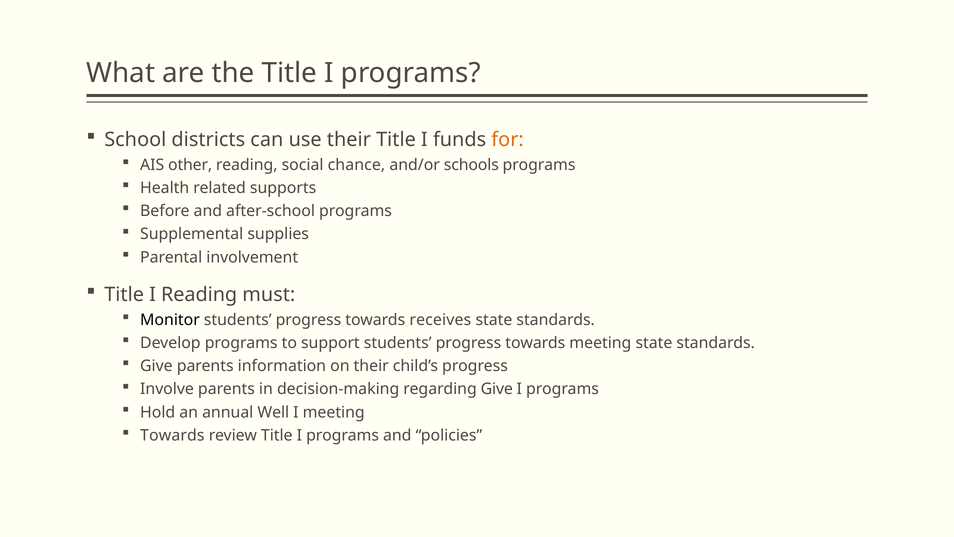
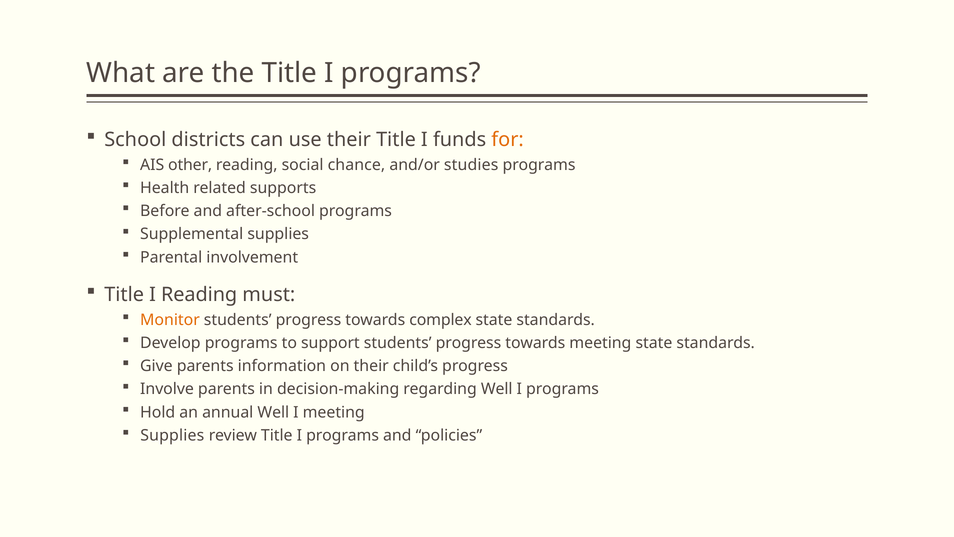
schools: schools -> studies (471, 165)
Monitor colour: black -> orange (170, 320)
receives: receives -> complex (440, 320)
regarding Give: Give -> Well (497, 389)
Towards: Towards -> Supplies (172, 435)
